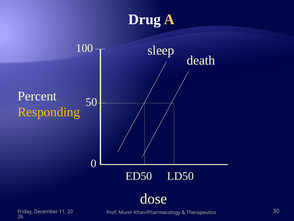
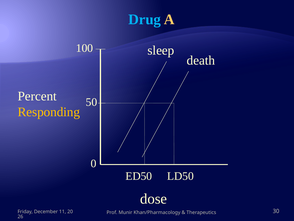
Drug colour: white -> light blue (145, 19)
